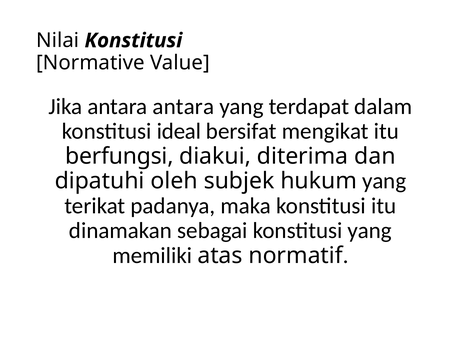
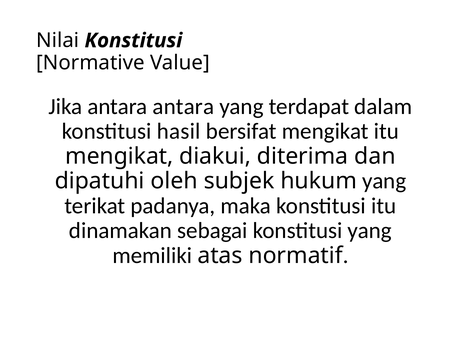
ideal: ideal -> hasil (179, 132)
berfungsi: berfungsi -> mengikat (119, 156)
